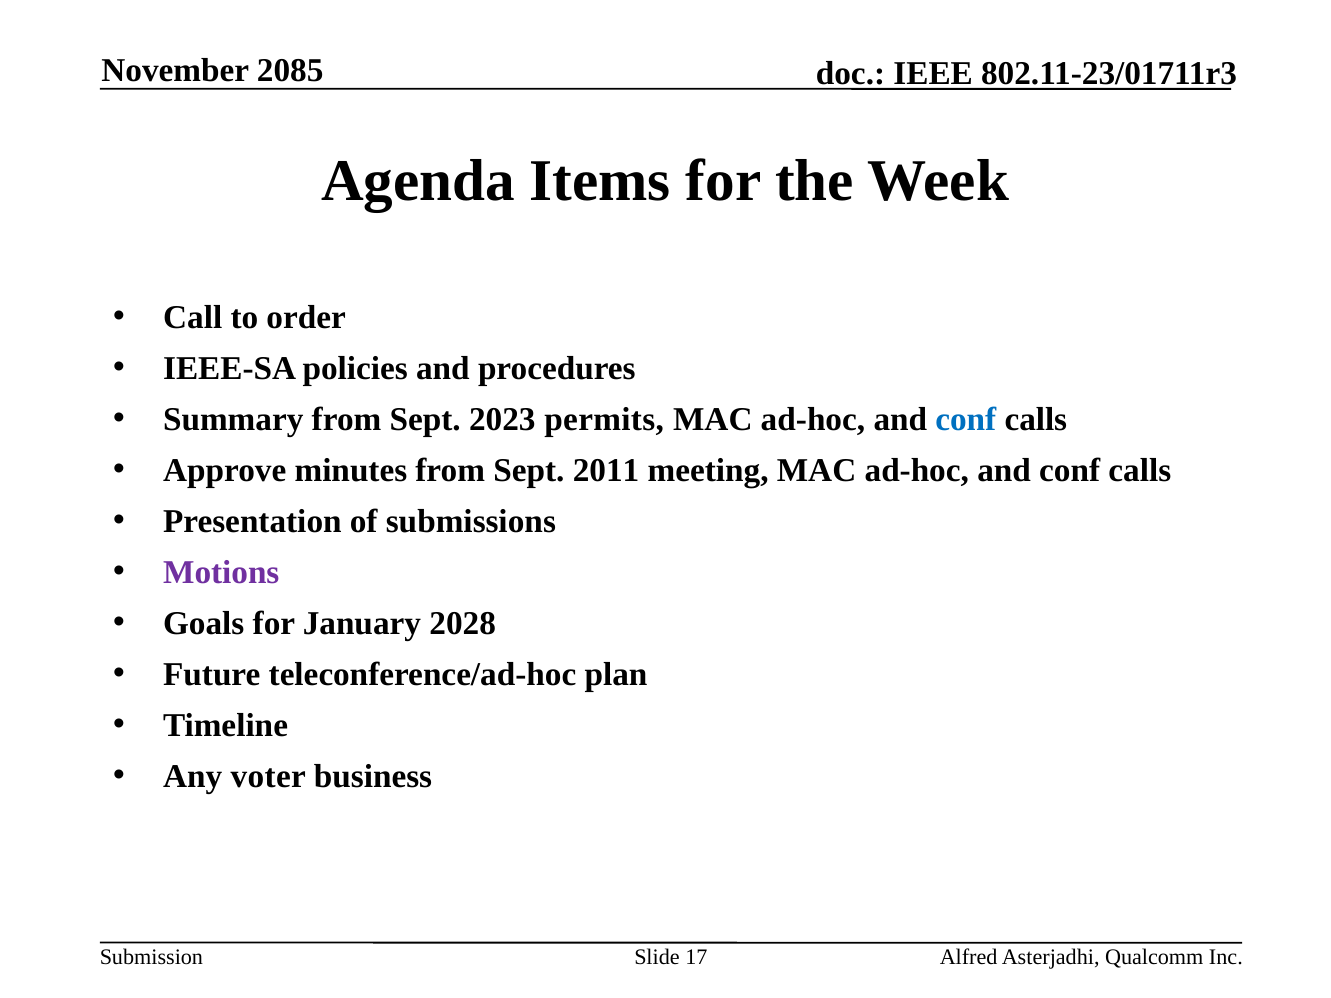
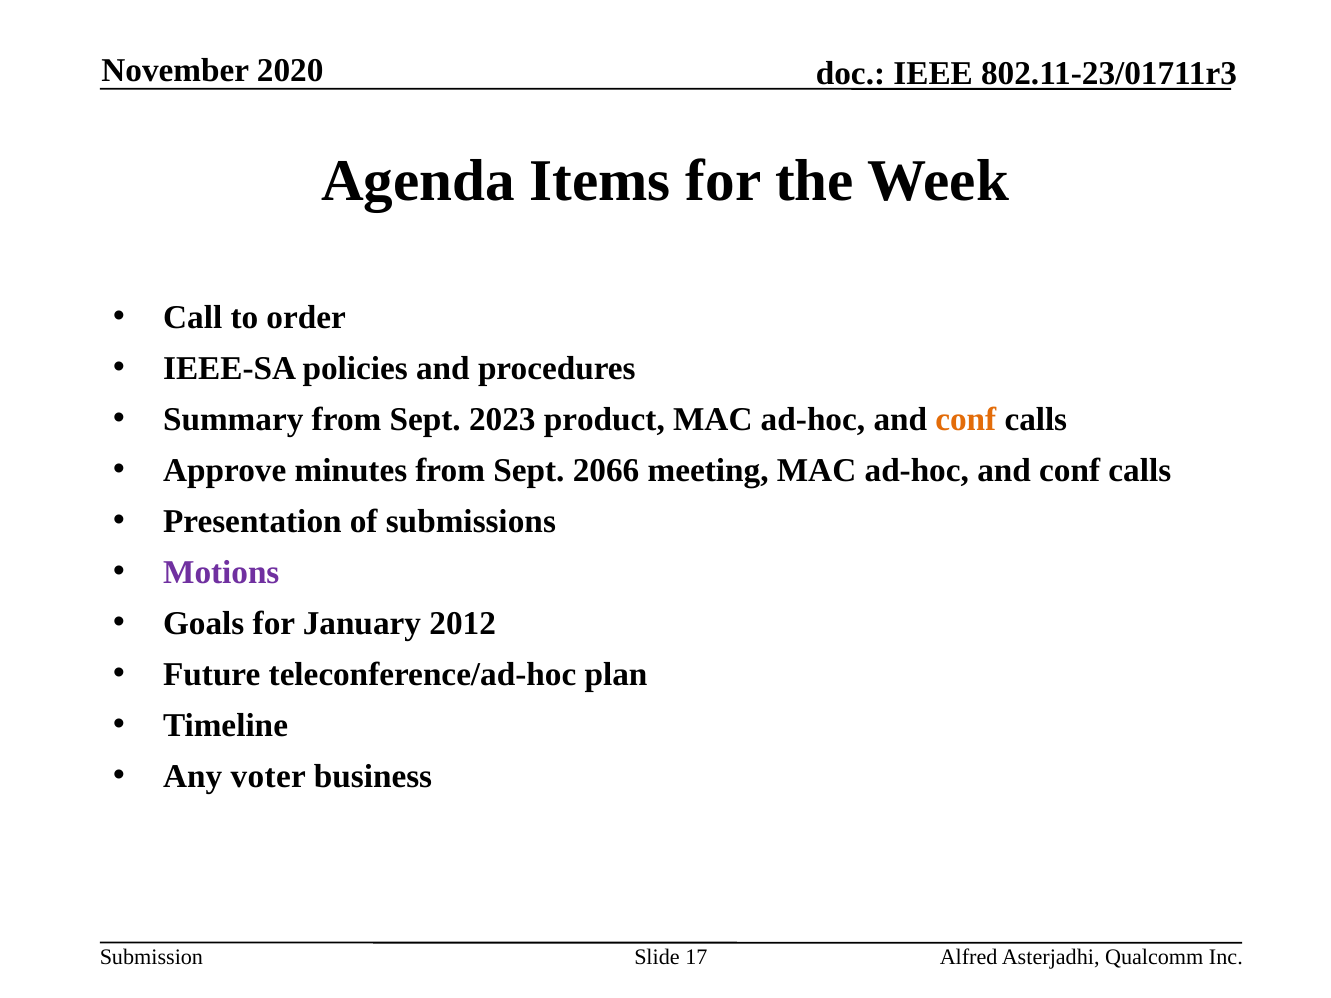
2085: 2085 -> 2020 (290, 71)
permits: permits -> product (604, 419)
conf colour: blue -> orange (966, 419)
2011: 2011 -> 2066 (606, 470)
2028: 2028 -> 2012 (463, 624)
